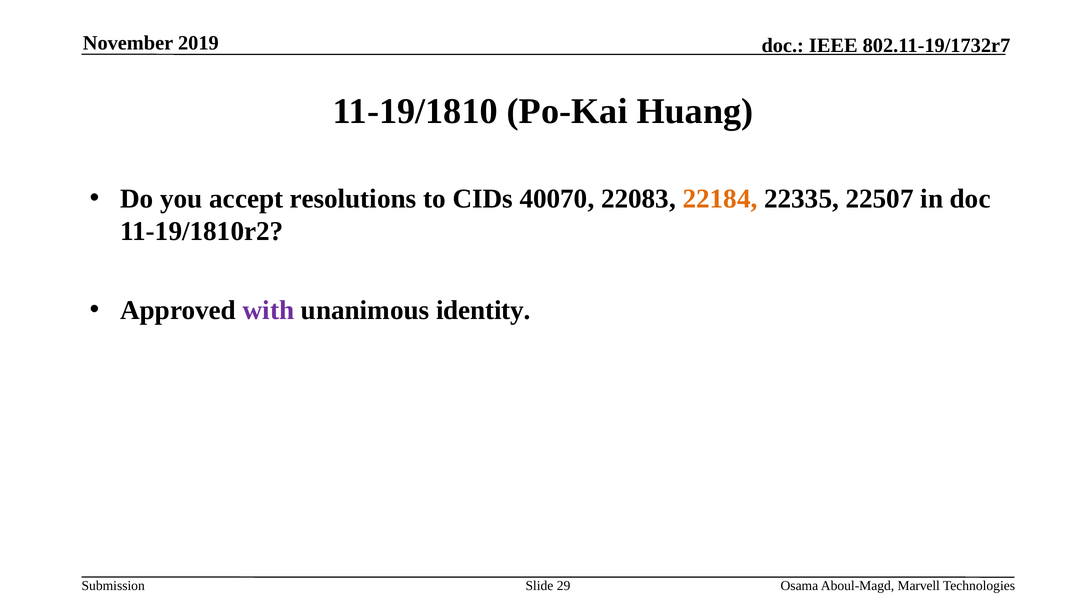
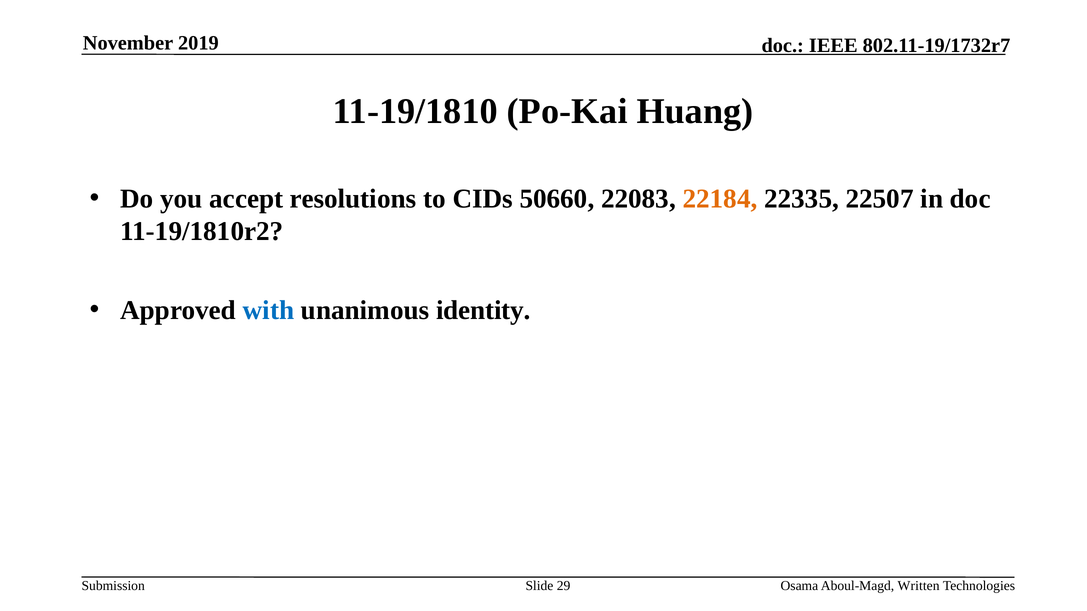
40070: 40070 -> 50660 (557, 199)
with colour: purple -> blue (269, 310)
Marvell: Marvell -> Written (919, 586)
